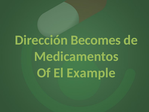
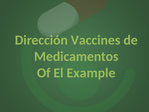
Becomes: Becomes -> Vaccines (96, 40)
